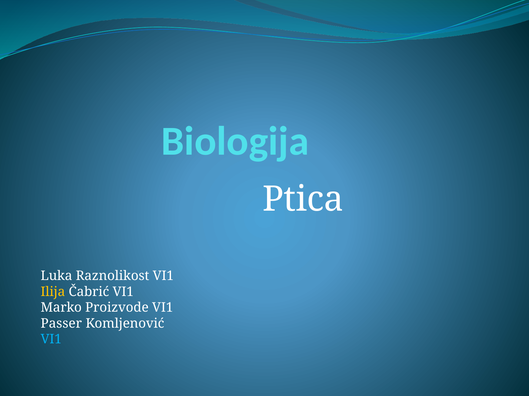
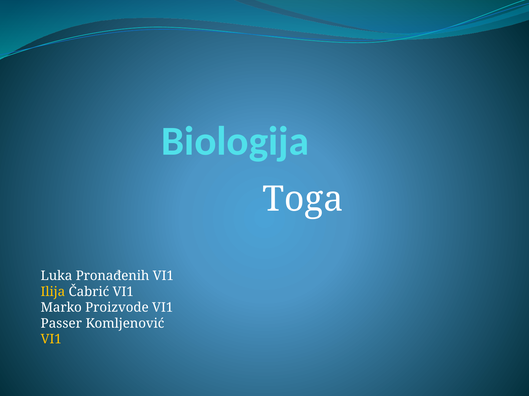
Ptica: Ptica -> Toga (303, 200)
Raznolikost: Raznolikost -> Pronađenih (113, 276)
VI1 colour: light blue -> yellow (51, 340)
